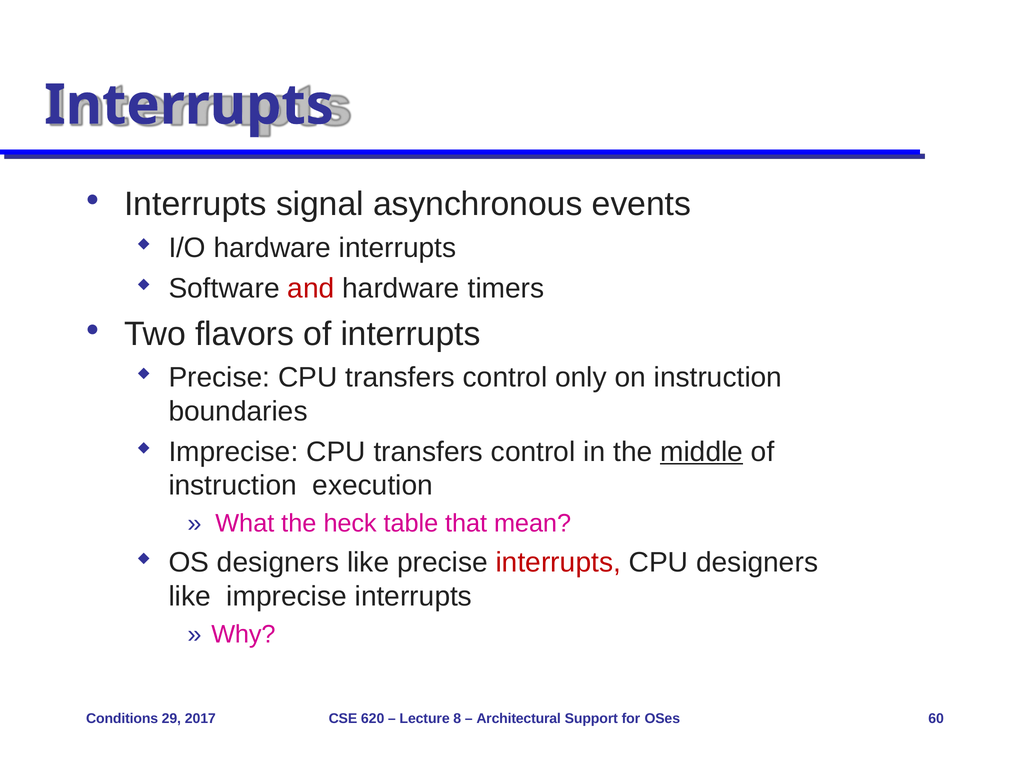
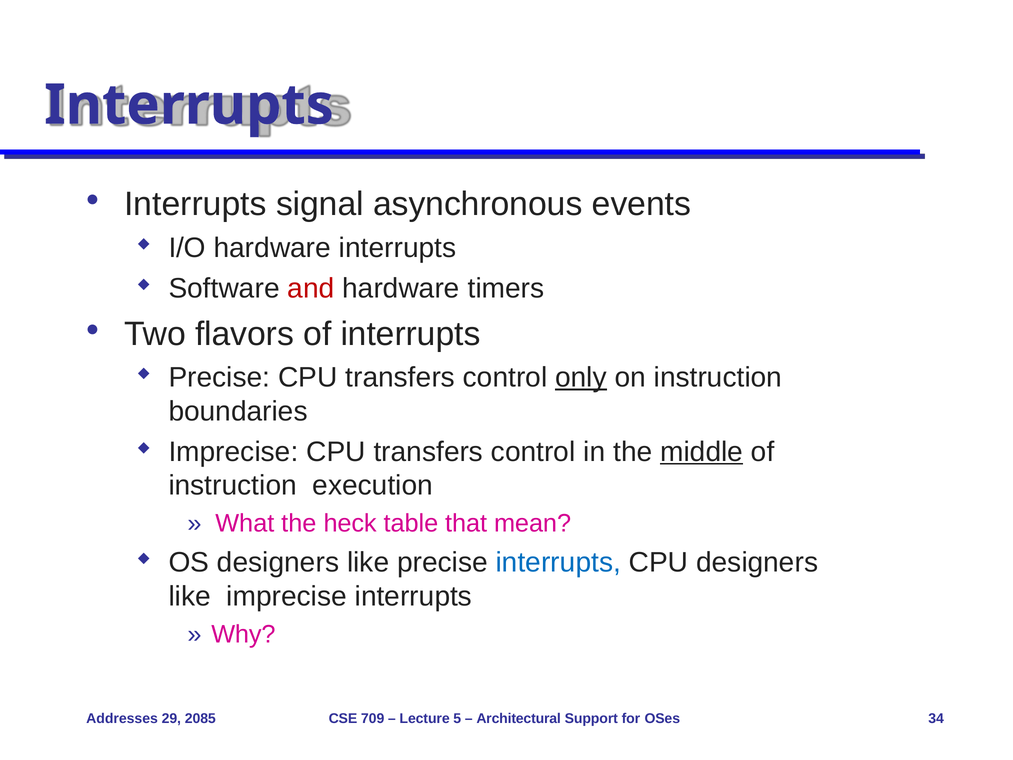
only underline: none -> present (581, 377)
interrupts colour: red -> blue (558, 562)
Conditions: Conditions -> Addresses (122, 718)
2017: 2017 -> 2085 (200, 718)
620: 620 -> 709 (373, 718)
8: 8 -> 5 (457, 718)
60: 60 -> 34 (936, 718)
